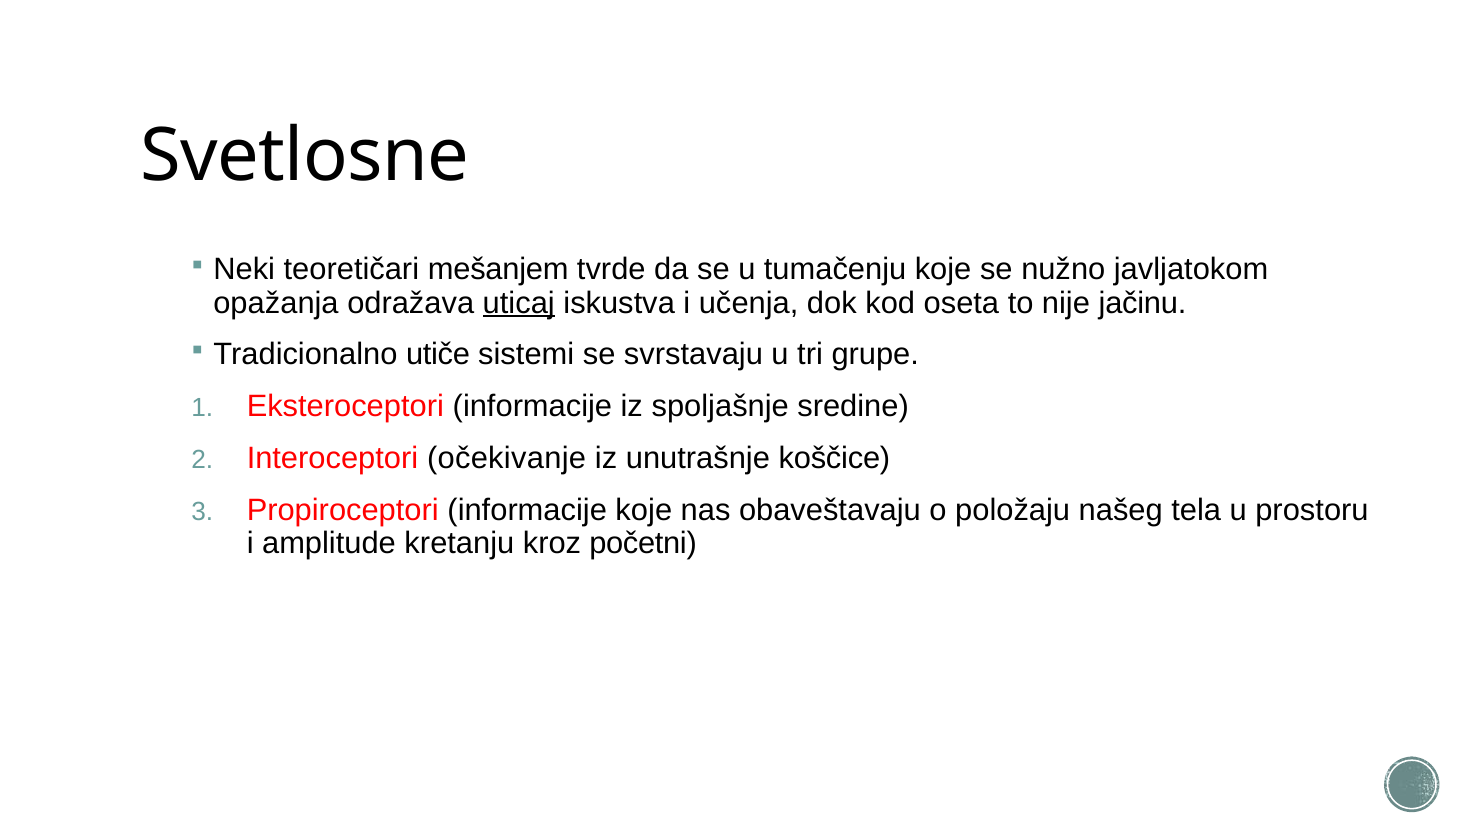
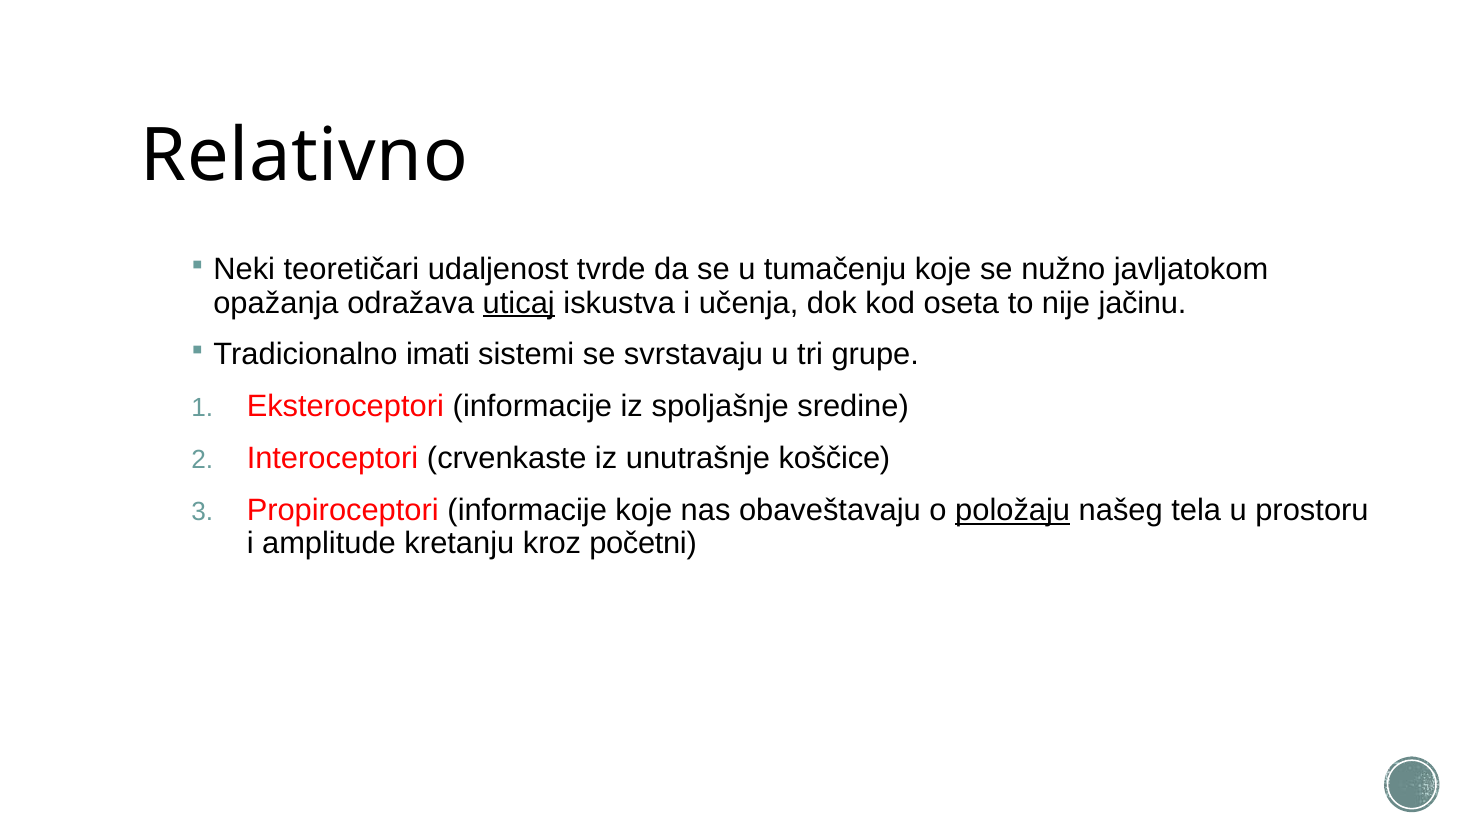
Svetlosne: Svetlosne -> Relativno (304, 156)
mešanjem: mešanjem -> udaljenost (498, 269)
utiče: utiče -> imati (438, 355)
očekivanje: očekivanje -> crvenkaste (507, 458)
položaju underline: none -> present (1013, 510)
